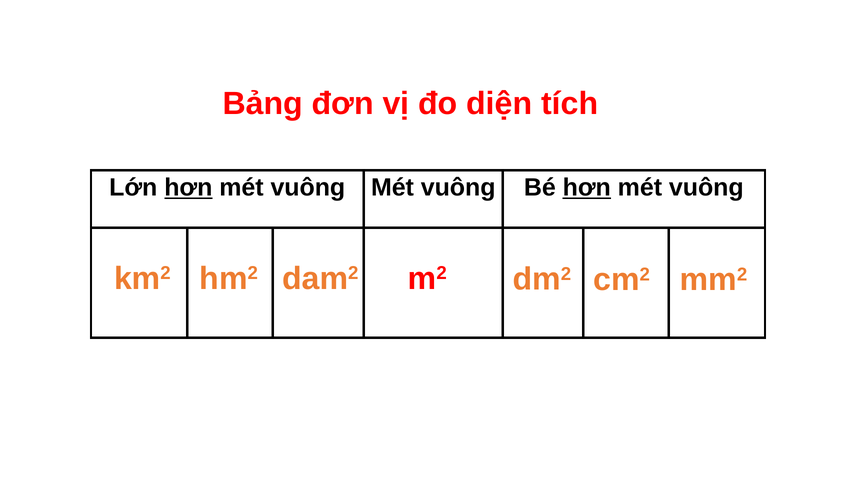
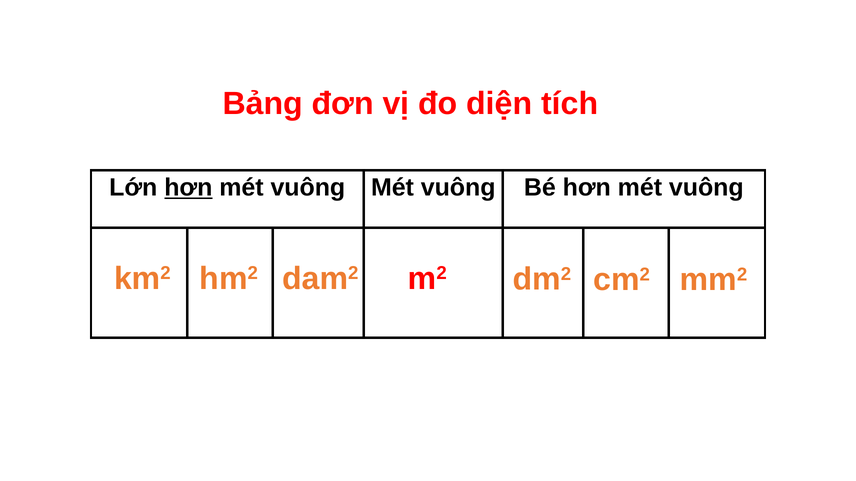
hơn underline: present -> none (587, 188)
